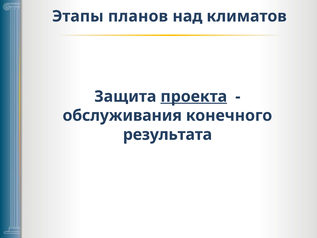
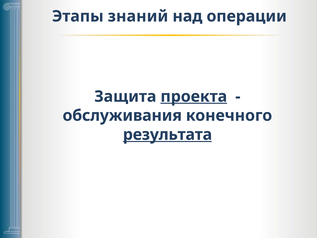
планов: планов -> знаний (138, 16)
климатов: климатов -> операции (247, 16)
результата underline: none -> present (167, 134)
